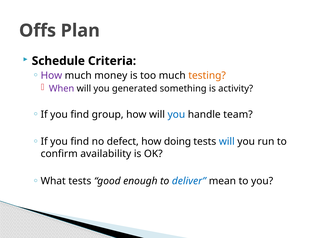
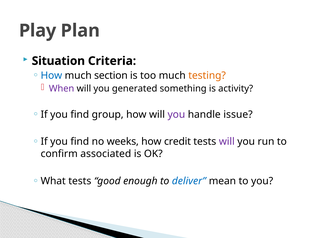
Offs: Offs -> Play (38, 31)
Schedule: Schedule -> Situation (58, 61)
How colour: purple -> blue (51, 76)
money: money -> section (111, 76)
you colour: blue -> purple (176, 115)
team: team -> issue (238, 115)
defect: defect -> weeks (123, 142)
doing: doing -> credit (178, 142)
will colour: blue -> purple (227, 142)
availability: availability -> associated (106, 154)
